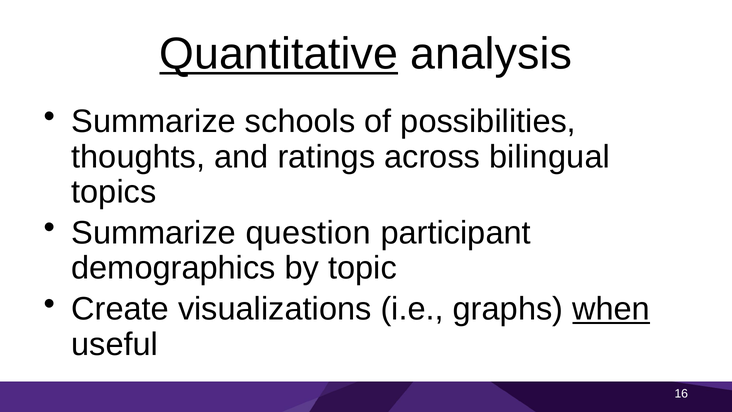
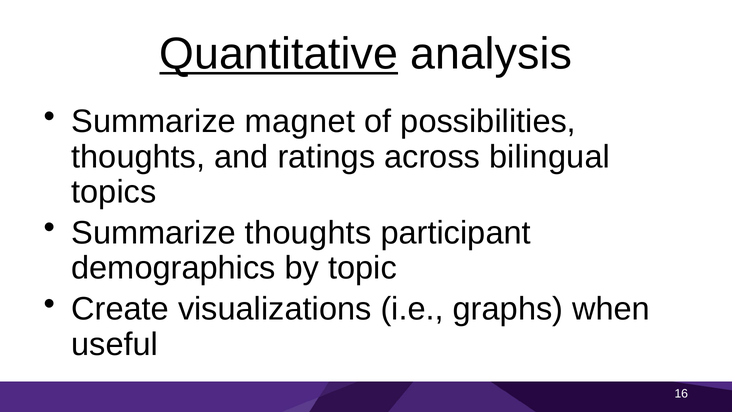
schools: schools -> magnet (300, 122)
Summarize question: question -> thoughts (308, 233)
when underline: present -> none (611, 309)
